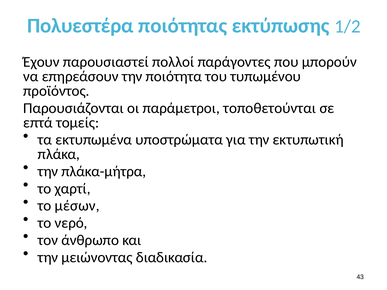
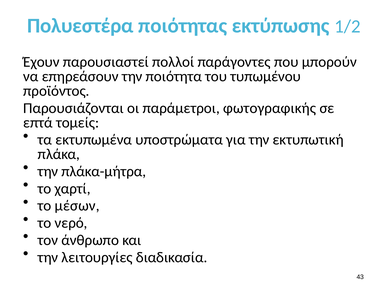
τοποθετούνται: τοποθετούνται -> φωτογραφικής (270, 108)
μειώνοντας: μειώνοντας -> λειτουργίες (97, 258)
